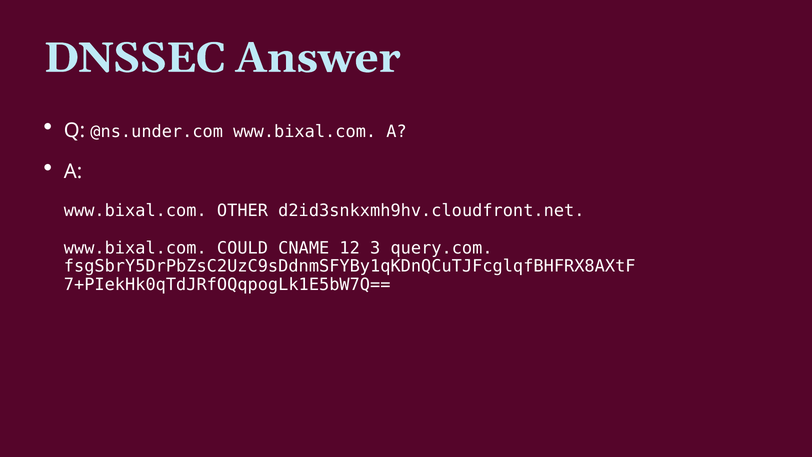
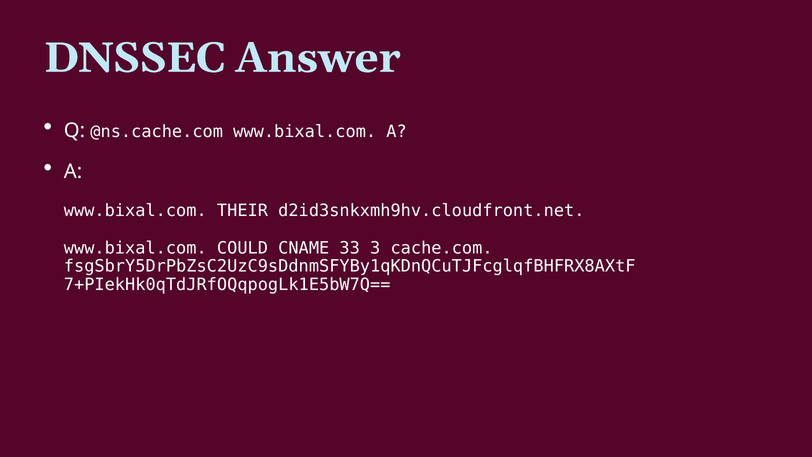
@ns.under.com: @ns.under.com -> @ns.cache.com (157, 132)
OTHER: OTHER -> THEIR (243, 211)
12: 12 -> 33 (350, 248)
query.com: query.com -> cache.com (442, 248)
